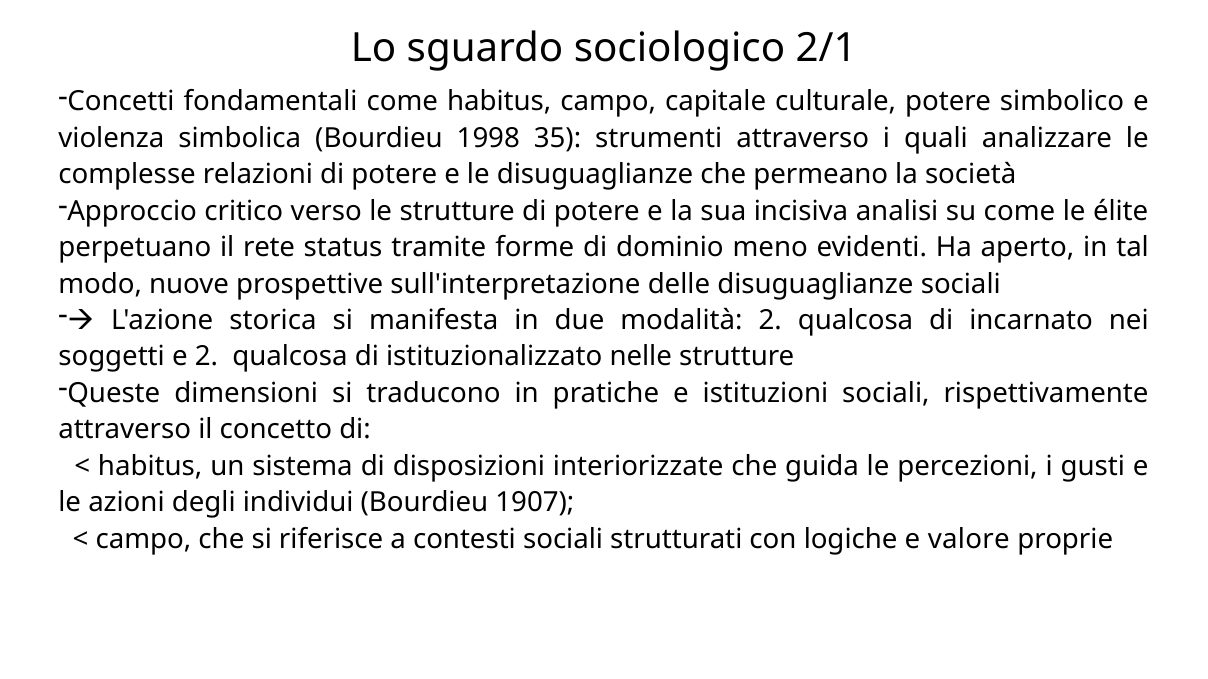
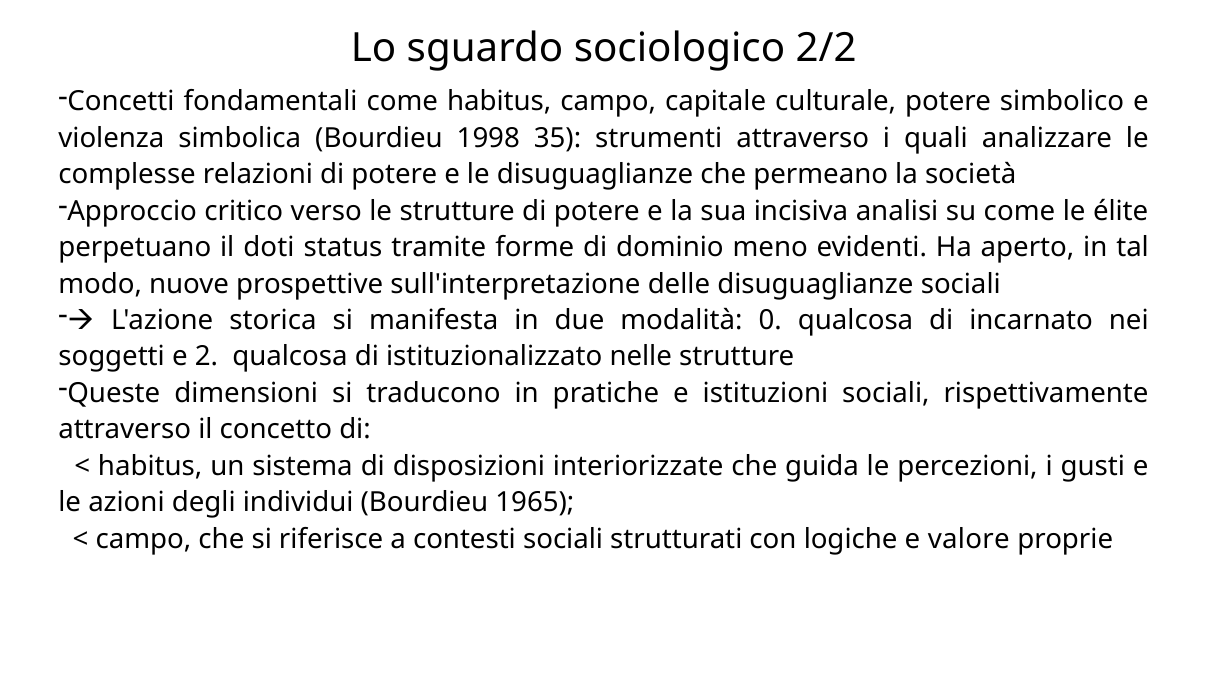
2/1: 2/1 -> 2/2 (826, 48)
rete: rete -> doti (269, 248)
modalità 2: 2 -> 0 (770, 321)
1907: 1907 -> 1965 (535, 503)
